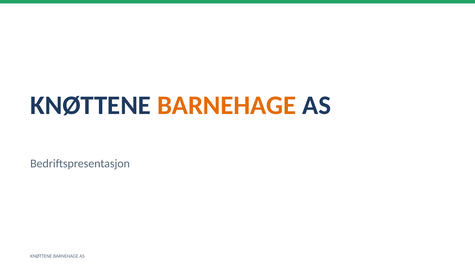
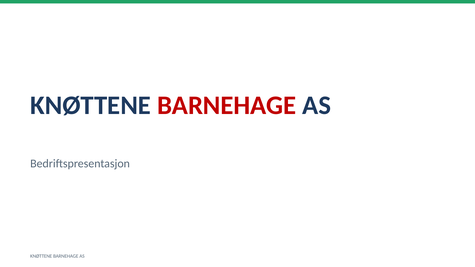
BARNEHAGE colour: orange -> red (227, 105)
